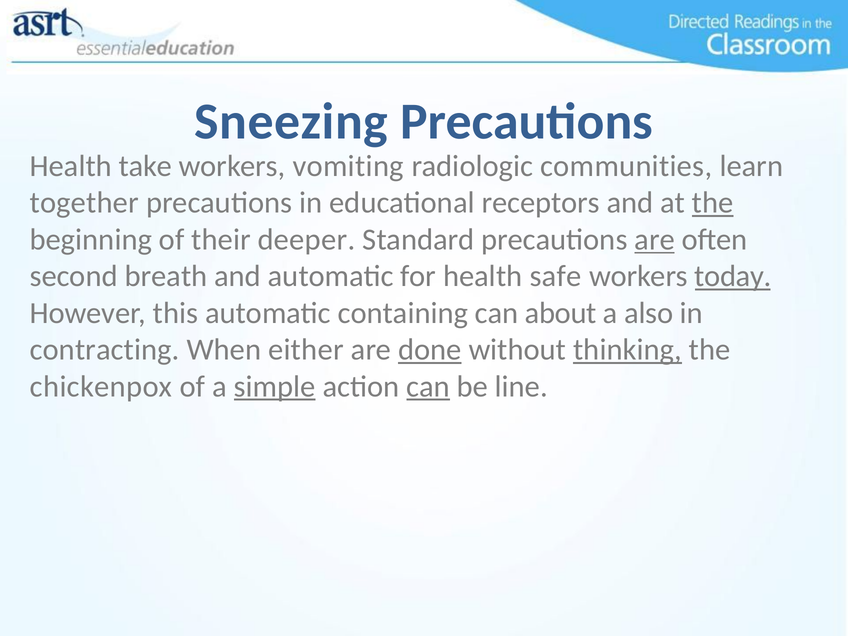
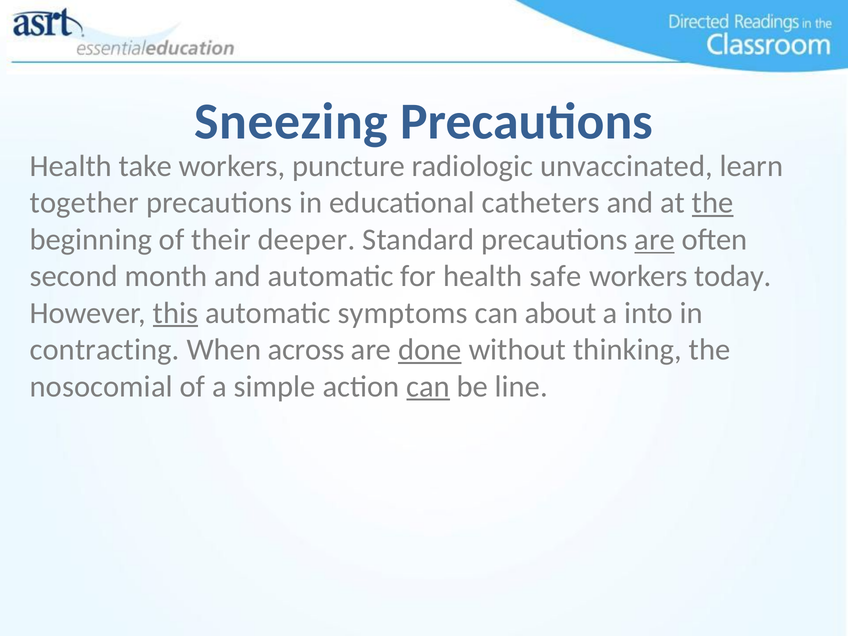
vomiting: vomiting -> puncture (348, 166)
communities: communities -> unvaccinated (626, 166)
receptors: receptors -> catheters (541, 203)
breath: breath -> month (166, 276)
today underline: present -> none (733, 276)
this underline: none -> present (176, 313)
containing: containing -> symptoms (403, 313)
also: also -> into (649, 313)
either: either -> across (306, 350)
thinking underline: present -> none (628, 350)
chickenpox: chickenpox -> nosocomial (101, 386)
simple underline: present -> none (275, 386)
